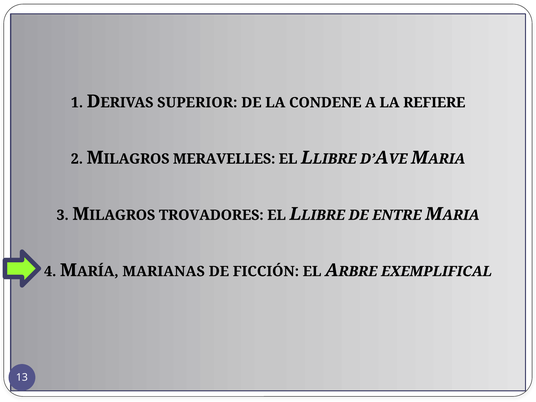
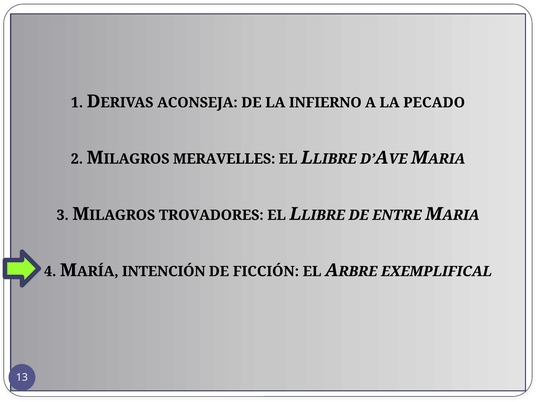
SUPERIOR: SUPERIOR -> ACONSEJA (197, 103)
CONDENE: CONDENE -> INFIERNO (325, 103)
REFIERE: REFIERE -> PECADO (434, 103)
MARIANAS: MARIANAS -> INTENCIÓN (164, 271)
